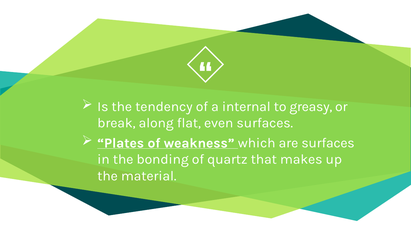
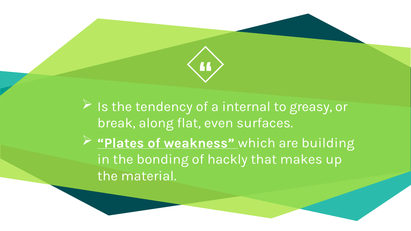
are surfaces: surfaces -> building (328, 143)
quartz: quartz -> hackly (227, 160)
